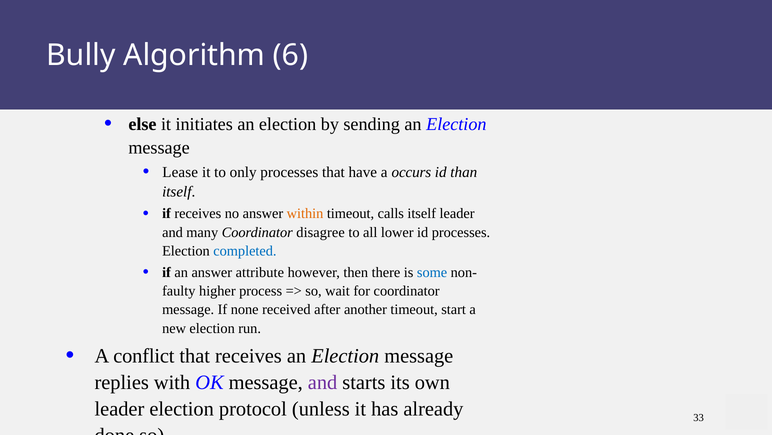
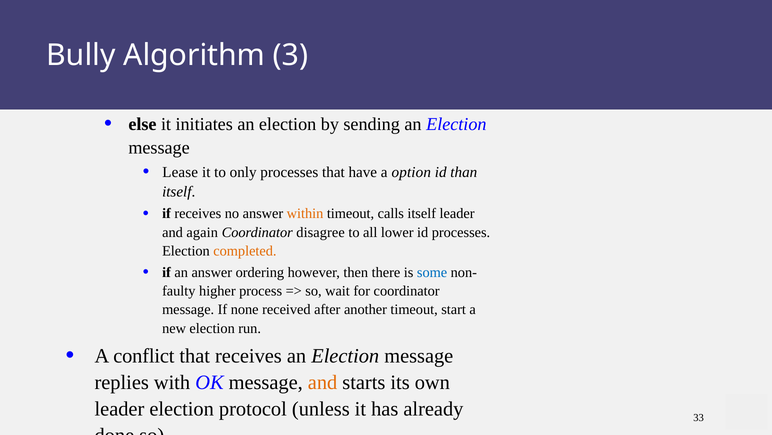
6: 6 -> 3 (291, 55)
occurs: occurs -> option (411, 172)
many: many -> again (202, 232)
completed colour: blue -> orange (245, 251)
attribute: attribute -> ordering (260, 273)
and colour: purple -> orange (323, 382)
